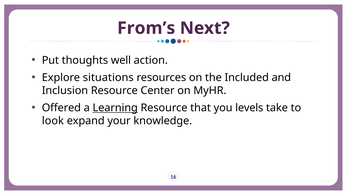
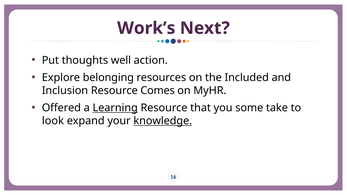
From’s: From’s -> Work’s (146, 28)
situations: situations -> belonging (108, 78)
Center: Center -> Comes (158, 91)
levels: levels -> some (249, 108)
knowledge underline: none -> present (163, 121)
